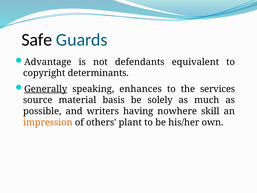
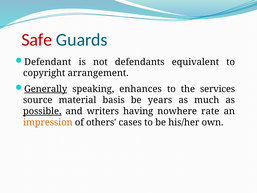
Safe colour: black -> red (37, 40)
Advantage: Advantage -> Defendant (48, 62)
determinants: determinants -> arrangement (98, 73)
solely: solely -> years (160, 100)
possible underline: none -> present (42, 111)
skill: skill -> rate (210, 111)
plant: plant -> cases (130, 122)
